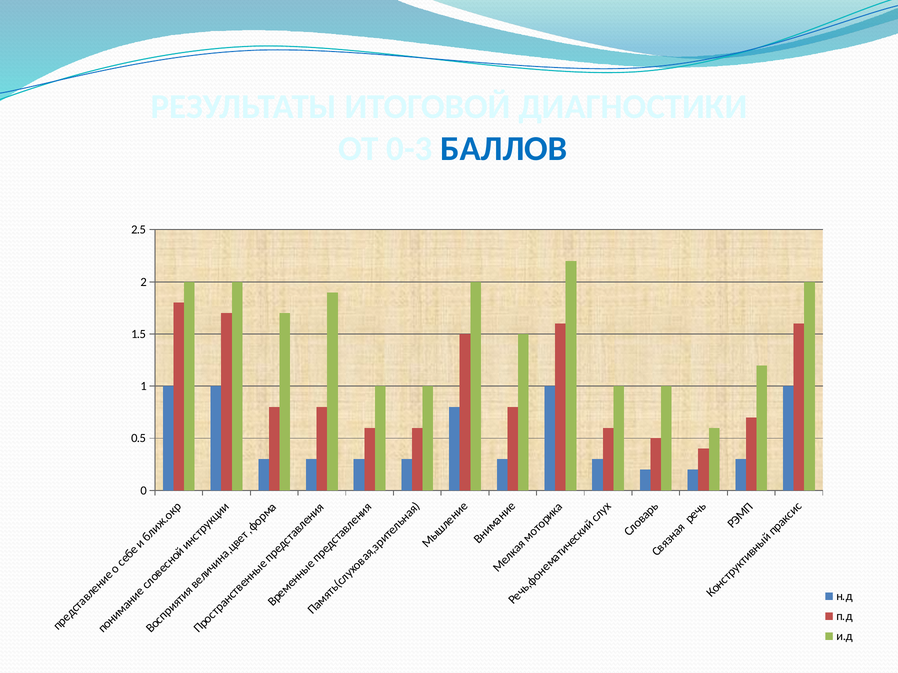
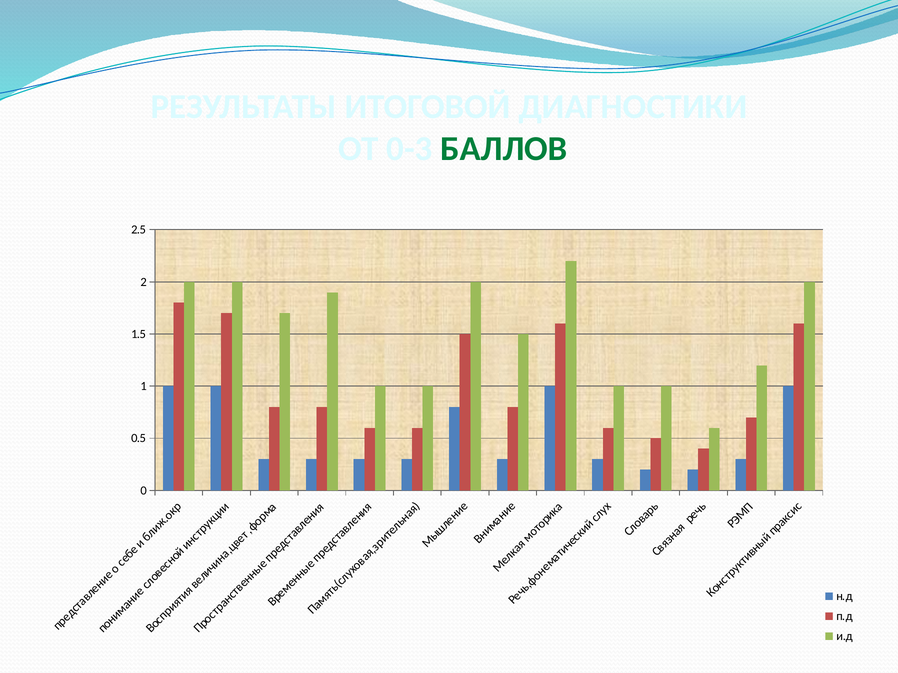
БАЛЛОВ colour: blue -> green (504, 149)
